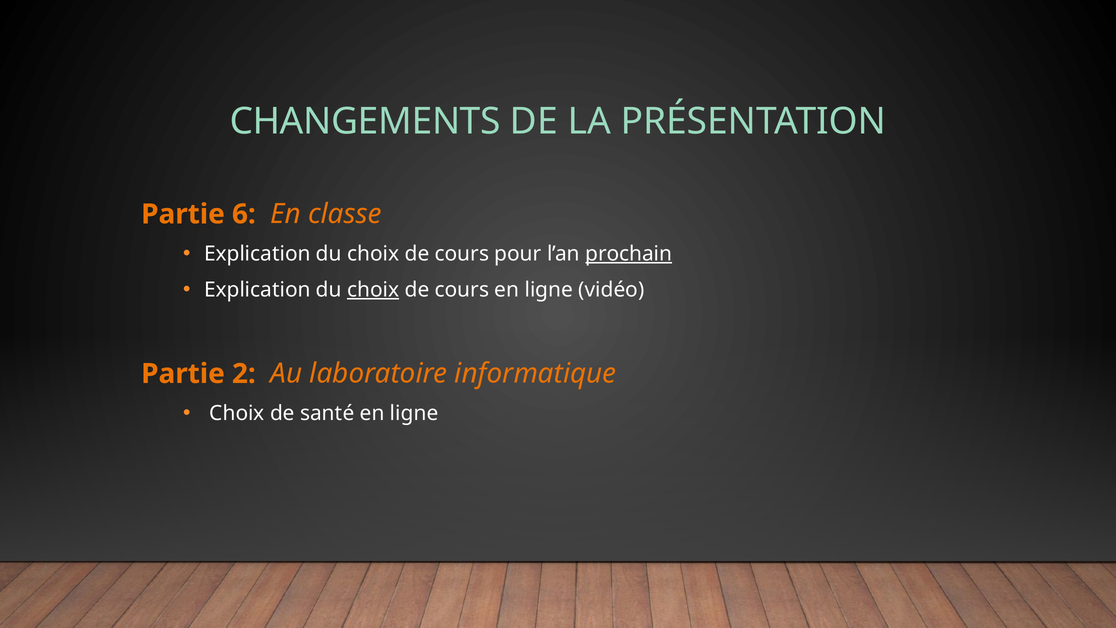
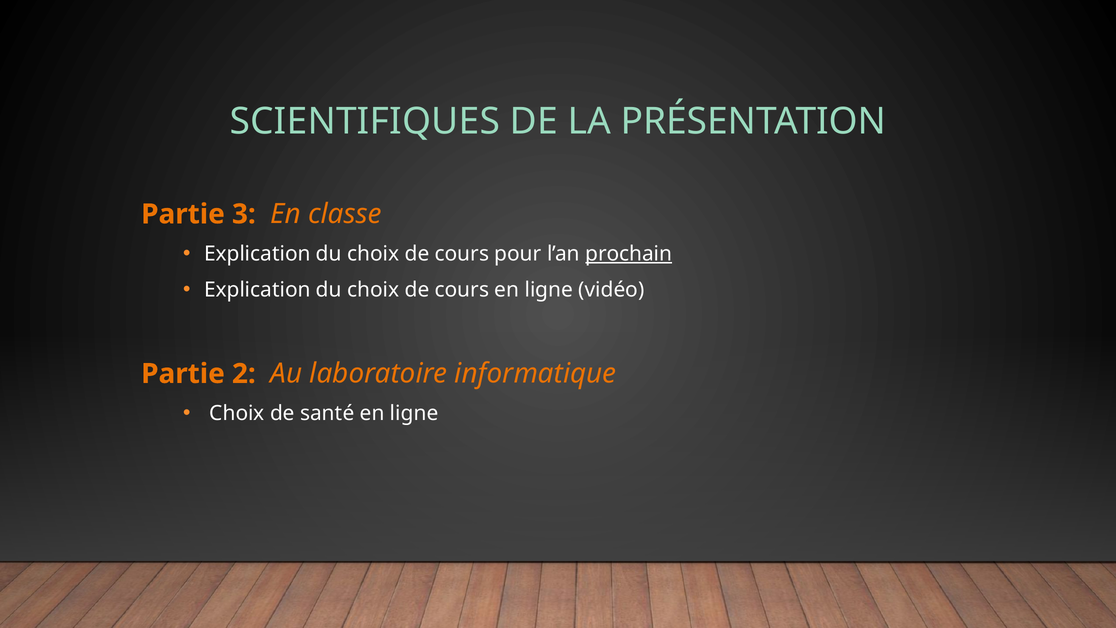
CHANGEMENTS: CHANGEMENTS -> SCIENTIFIQUES (365, 121)
6: 6 -> 3 (244, 214)
choix underline: present -> none (373, 290)
